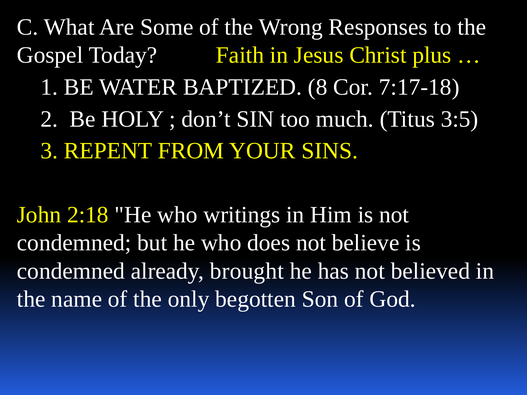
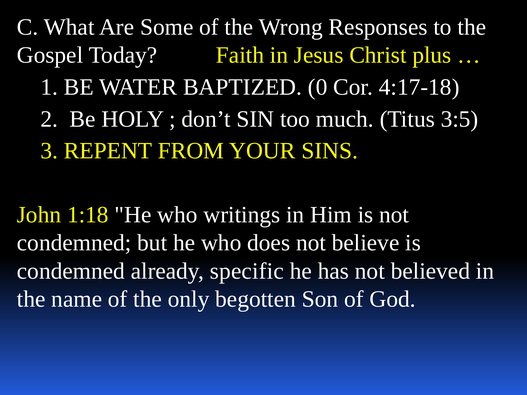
8: 8 -> 0 (318, 87)
7:17-18: 7:17-18 -> 4:17-18 (419, 87)
2:18: 2:18 -> 1:18 (88, 215)
brought: brought -> specific (247, 271)
